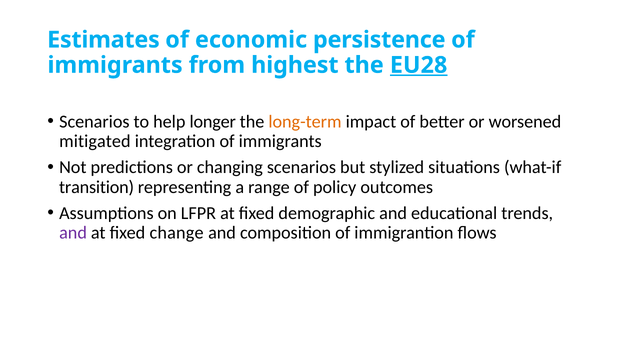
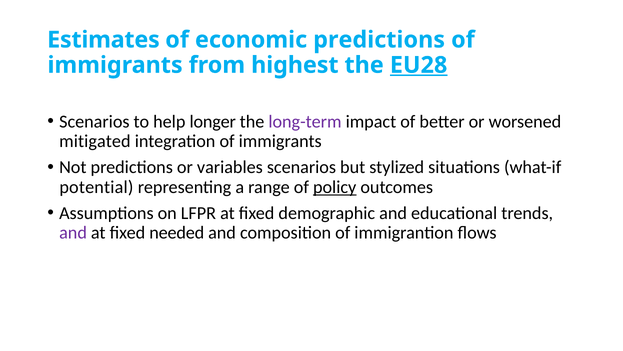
economic persistence: persistence -> predictions (379, 40)
long-term colour: orange -> purple (305, 121)
changing: changing -> variables (230, 167)
transition: transition -> potential (96, 187)
policy underline: none -> present (335, 187)
change: change -> needed (177, 232)
